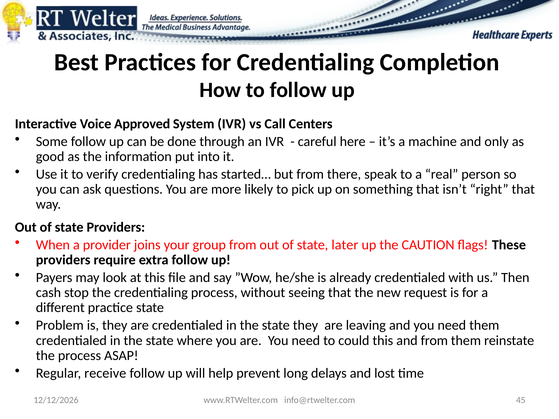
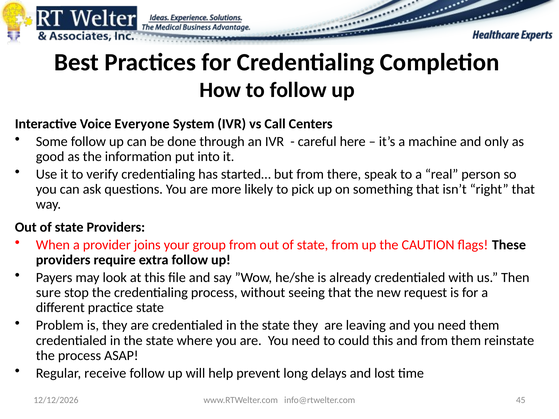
Approved: Approved -> Everyone (142, 124)
state later: later -> from (345, 245)
cash: cash -> sure (48, 293)
